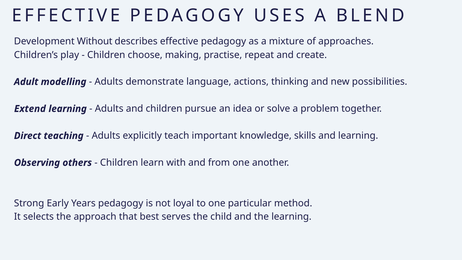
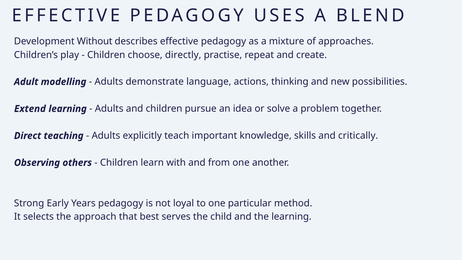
making: making -> directly (183, 55)
and learning: learning -> critically (358, 136)
